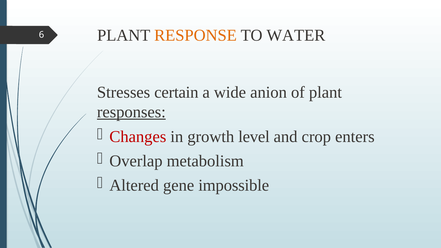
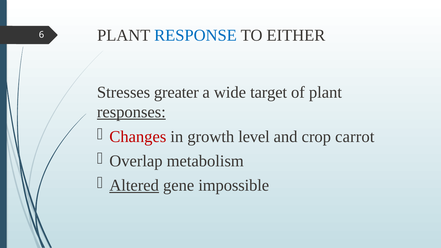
RESPONSE colour: orange -> blue (196, 35)
WATER: WATER -> EITHER (296, 35)
certain: certain -> greater (176, 92)
anion: anion -> target (269, 92)
enters: enters -> carrot (355, 137)
Altered underline: none -> present (134, 186)
